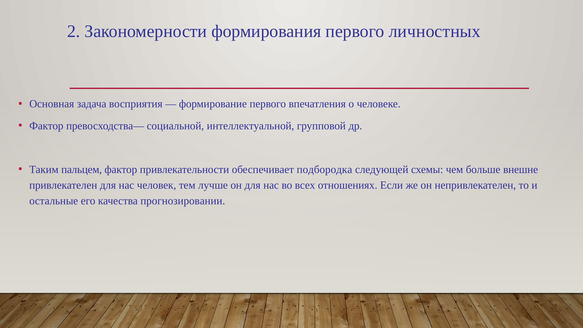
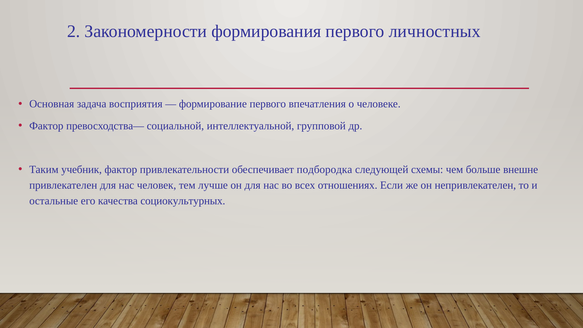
пальцем: пальцем -> учебник (82, 169)
прогнозировании: прогнозировании -> социокультурных (183, 201)
